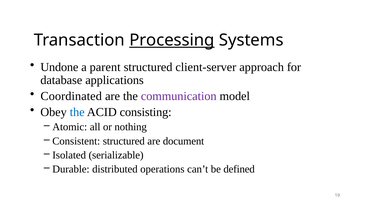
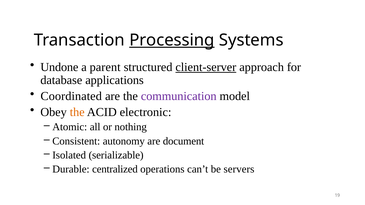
client-server underline: none -> present (206, 67)
the colour: blue -> orange (77, 112)
consisting: consisting -> electronic (146, 112)
Consistent structured: structured -> autonomy (124, 141)
distributed: distributed -> centralized (115, 169)
defined: defined -> servers (239, 169)
